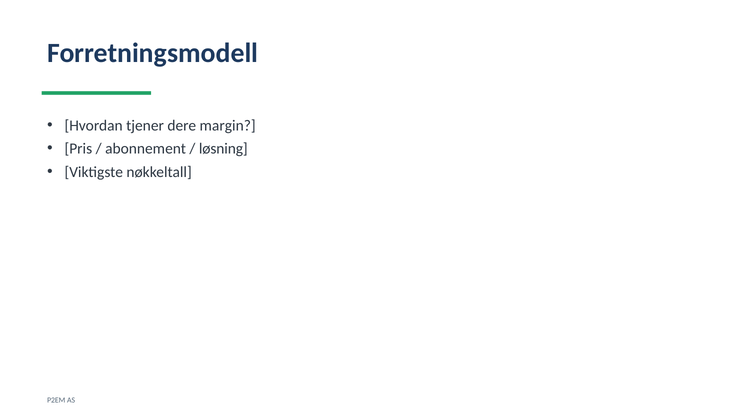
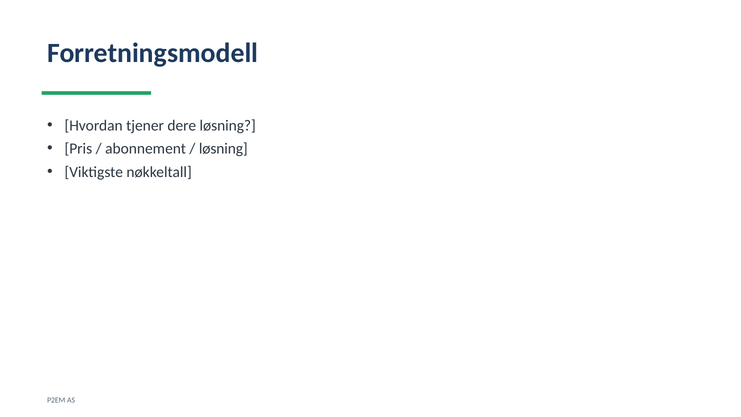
dere margin: margin -> løsning (228, 126)
